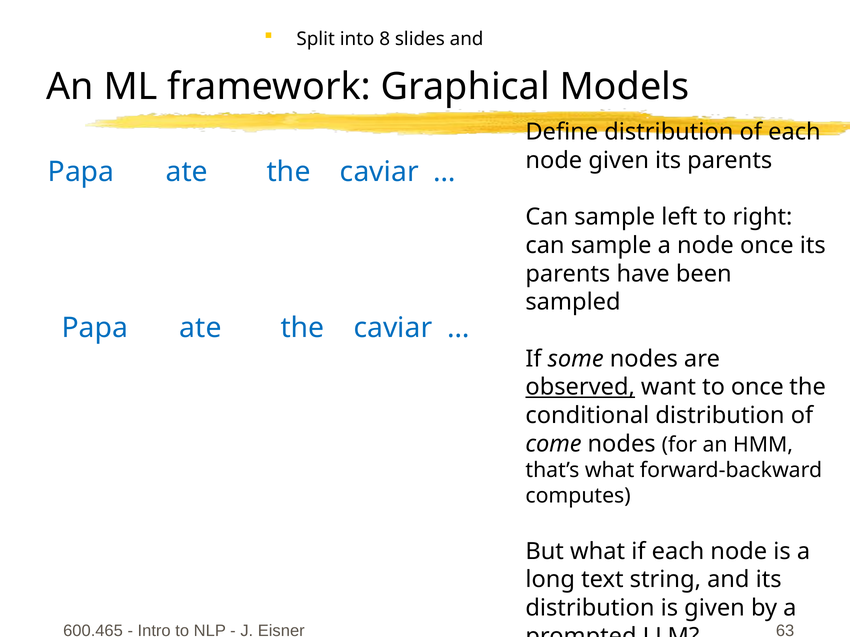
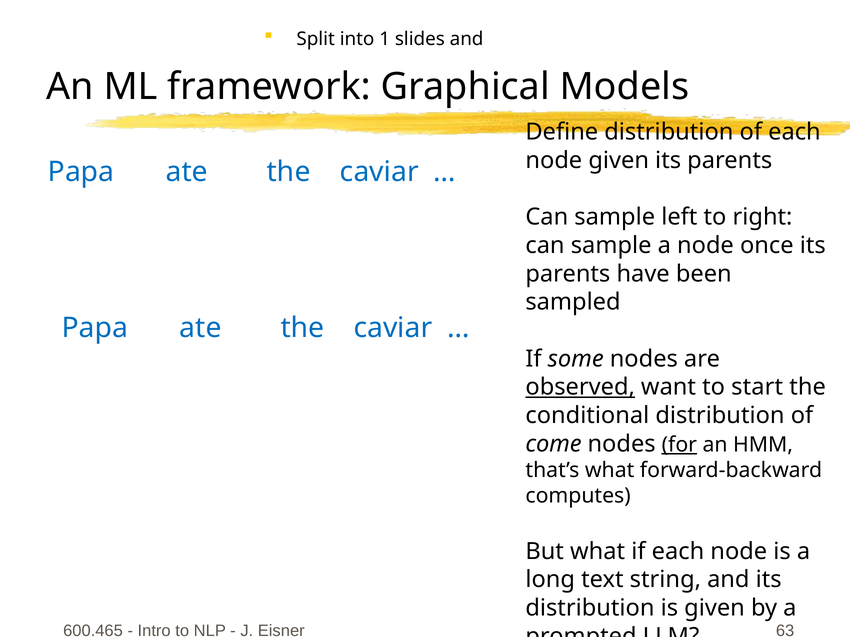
8: 8 -> 1 (385, 39)
to once: once -> start (757, 387)
for underline: none -> present (679, 445)
